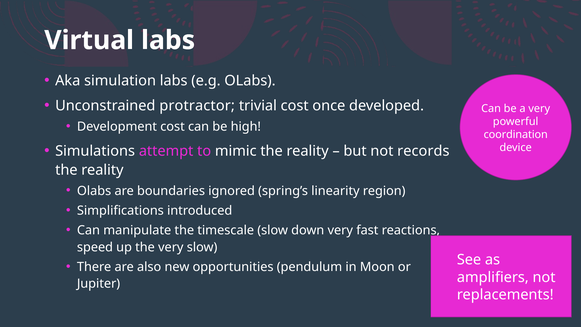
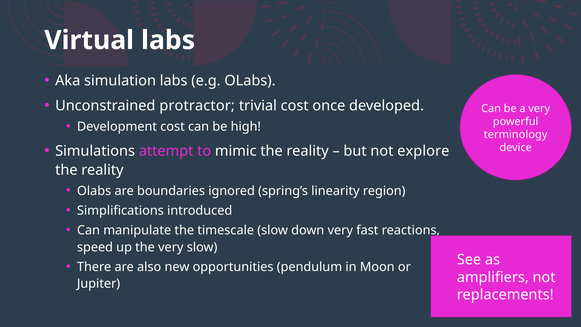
coordination: coordination -> terminology (516, 135)
records: records -> explore (423, 151)
